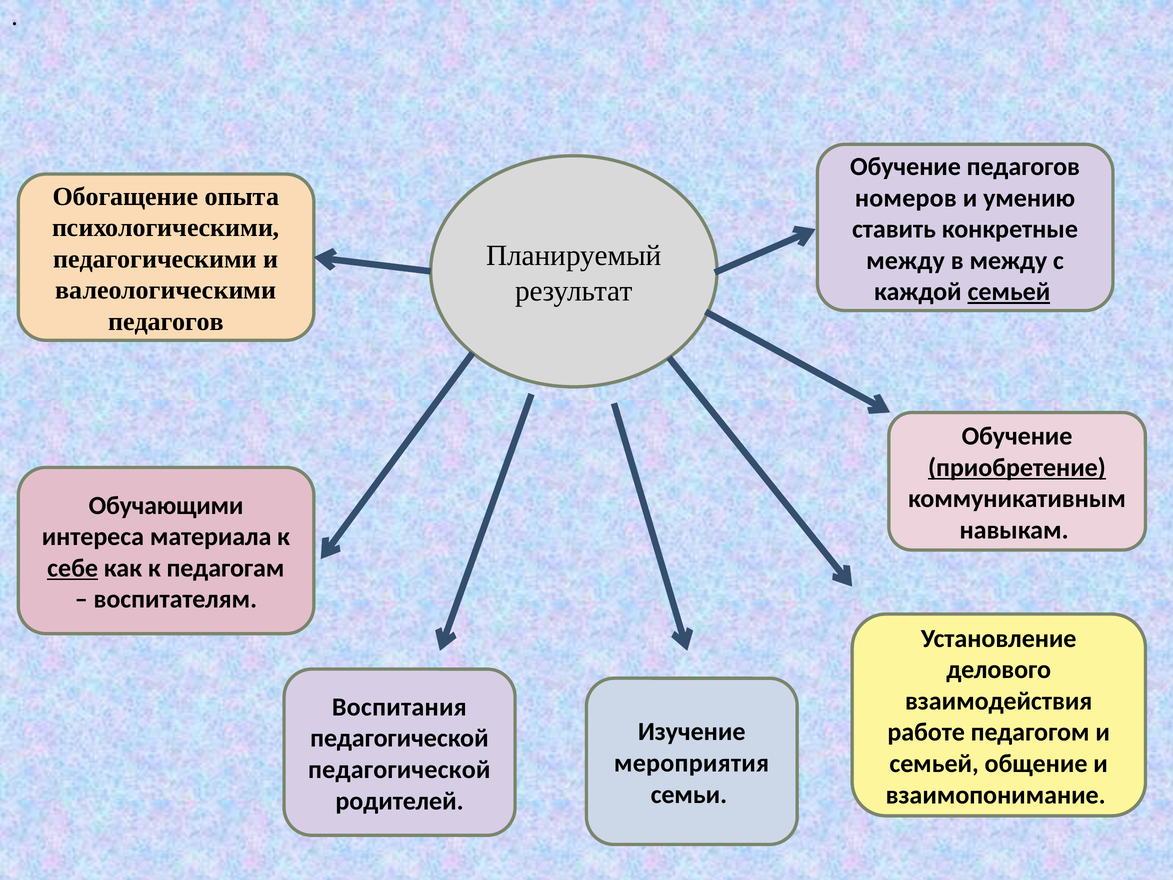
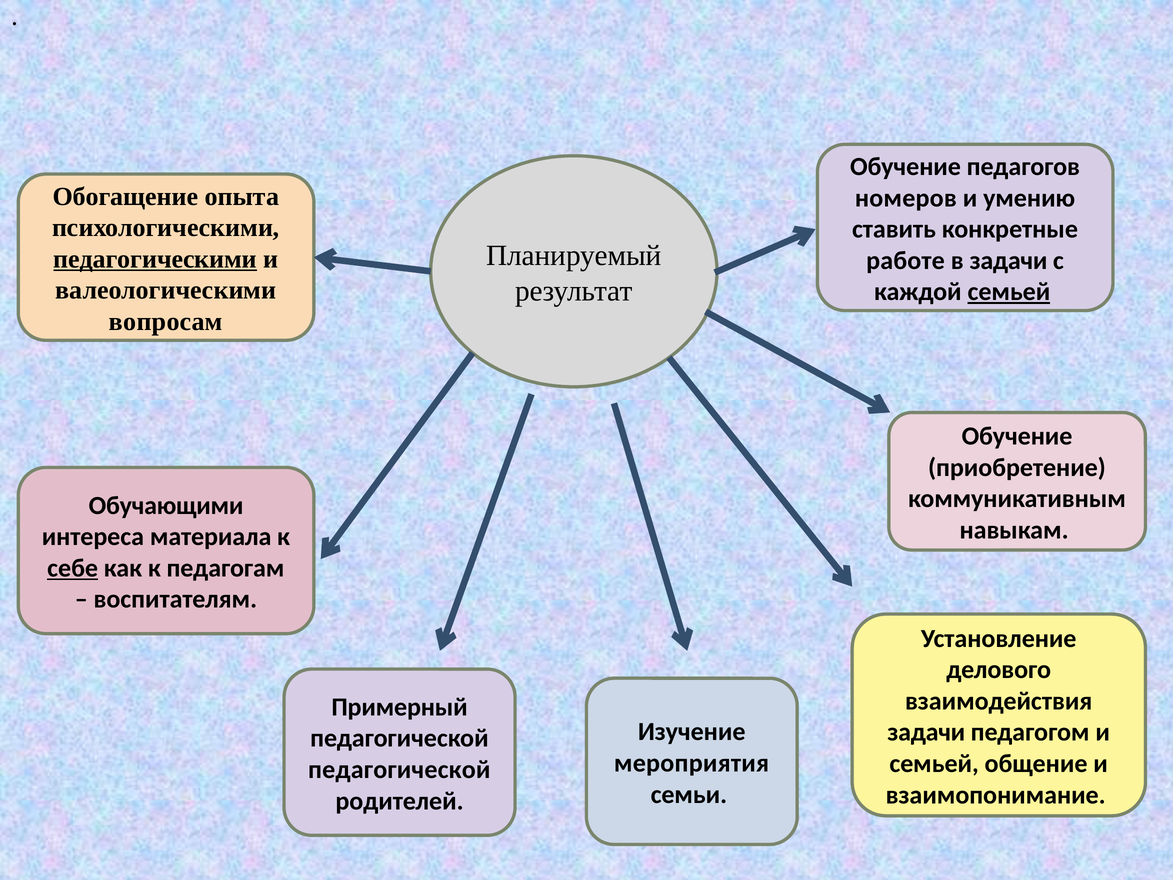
педагогическими underline: none -> present (155, 259)
между: между -> работе (905, 260)
в между: между -> задачи (1008, 260)
педагогов: педагогов -> вопросам (166, 321)
приобретение underline: present -> none (1017, 467)
Воспитания: Воспитания -> Примерный (400, 707)
работе: работе -> задачи (926, 732)
